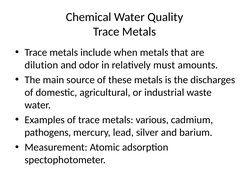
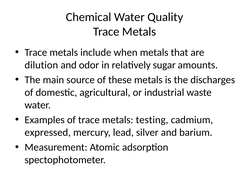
must: must -> sugar (164, 65)
various: various -> testing (152, 120)
pathogens: pathogens -> expressed (48, 132)
